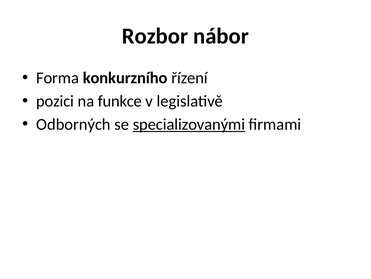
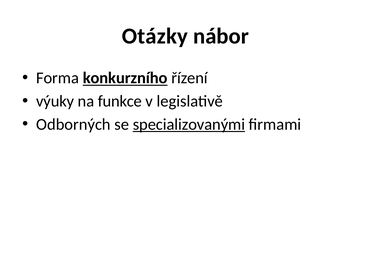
Rozbor: Rozbor -> Otázky (155, 36)
konkurzního underline: none -> present (125, 78)
pozici: pozici -> výuky (55, 101)
